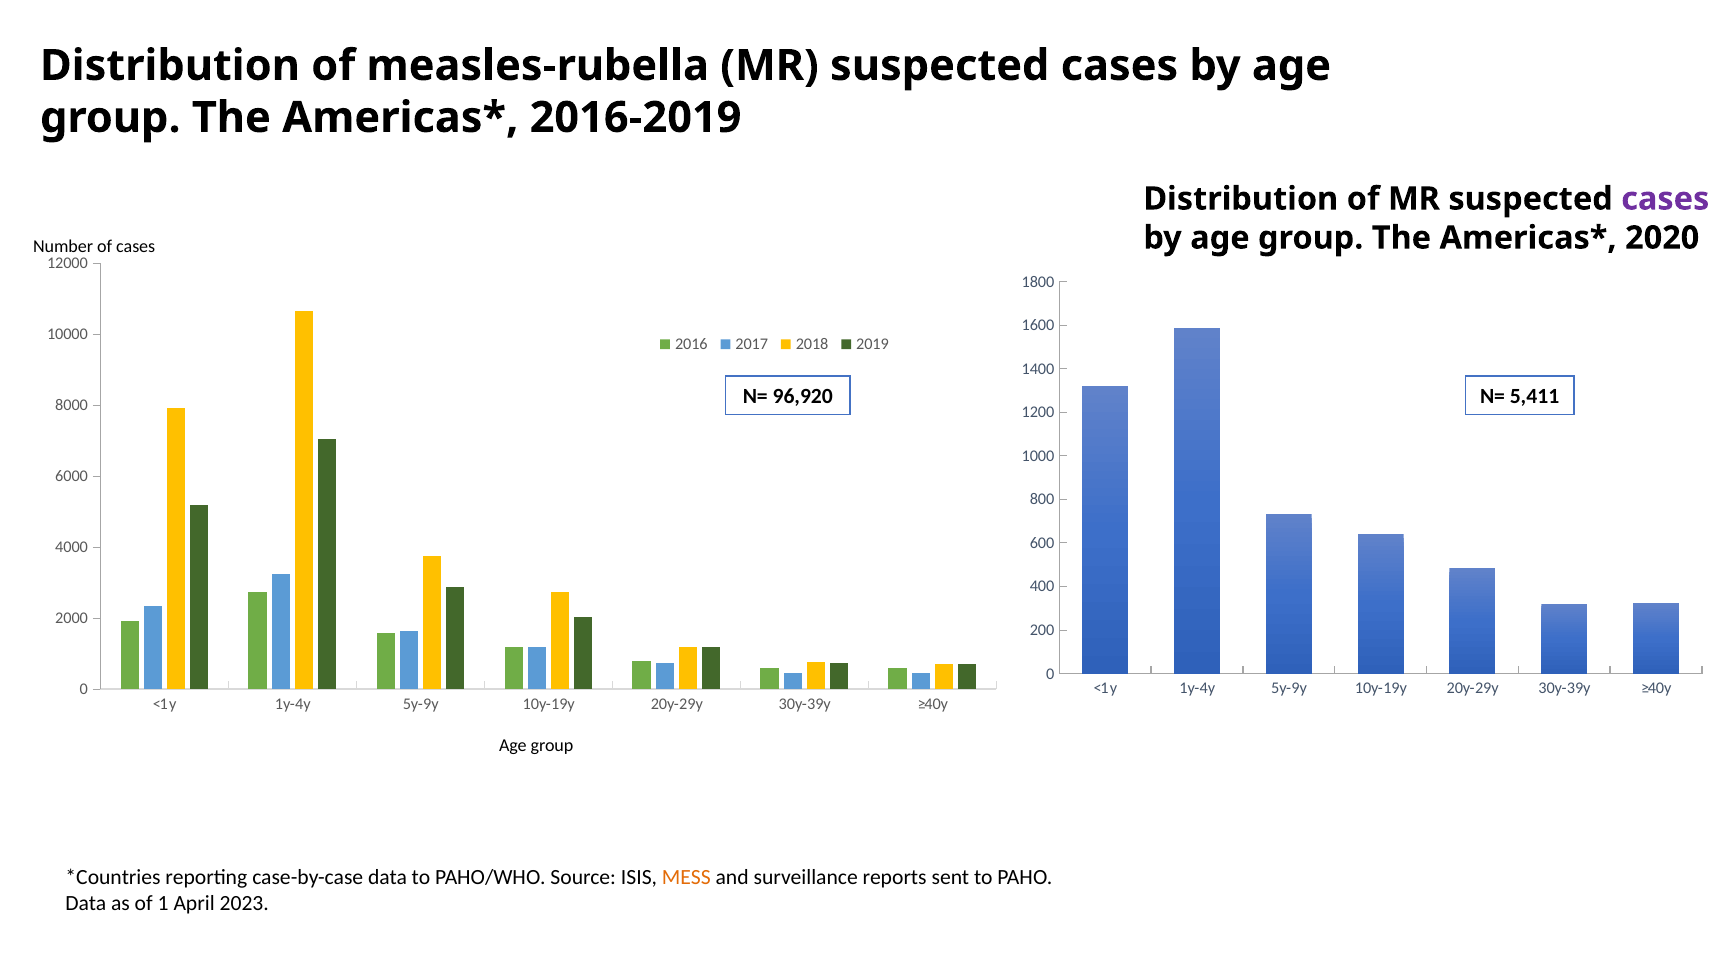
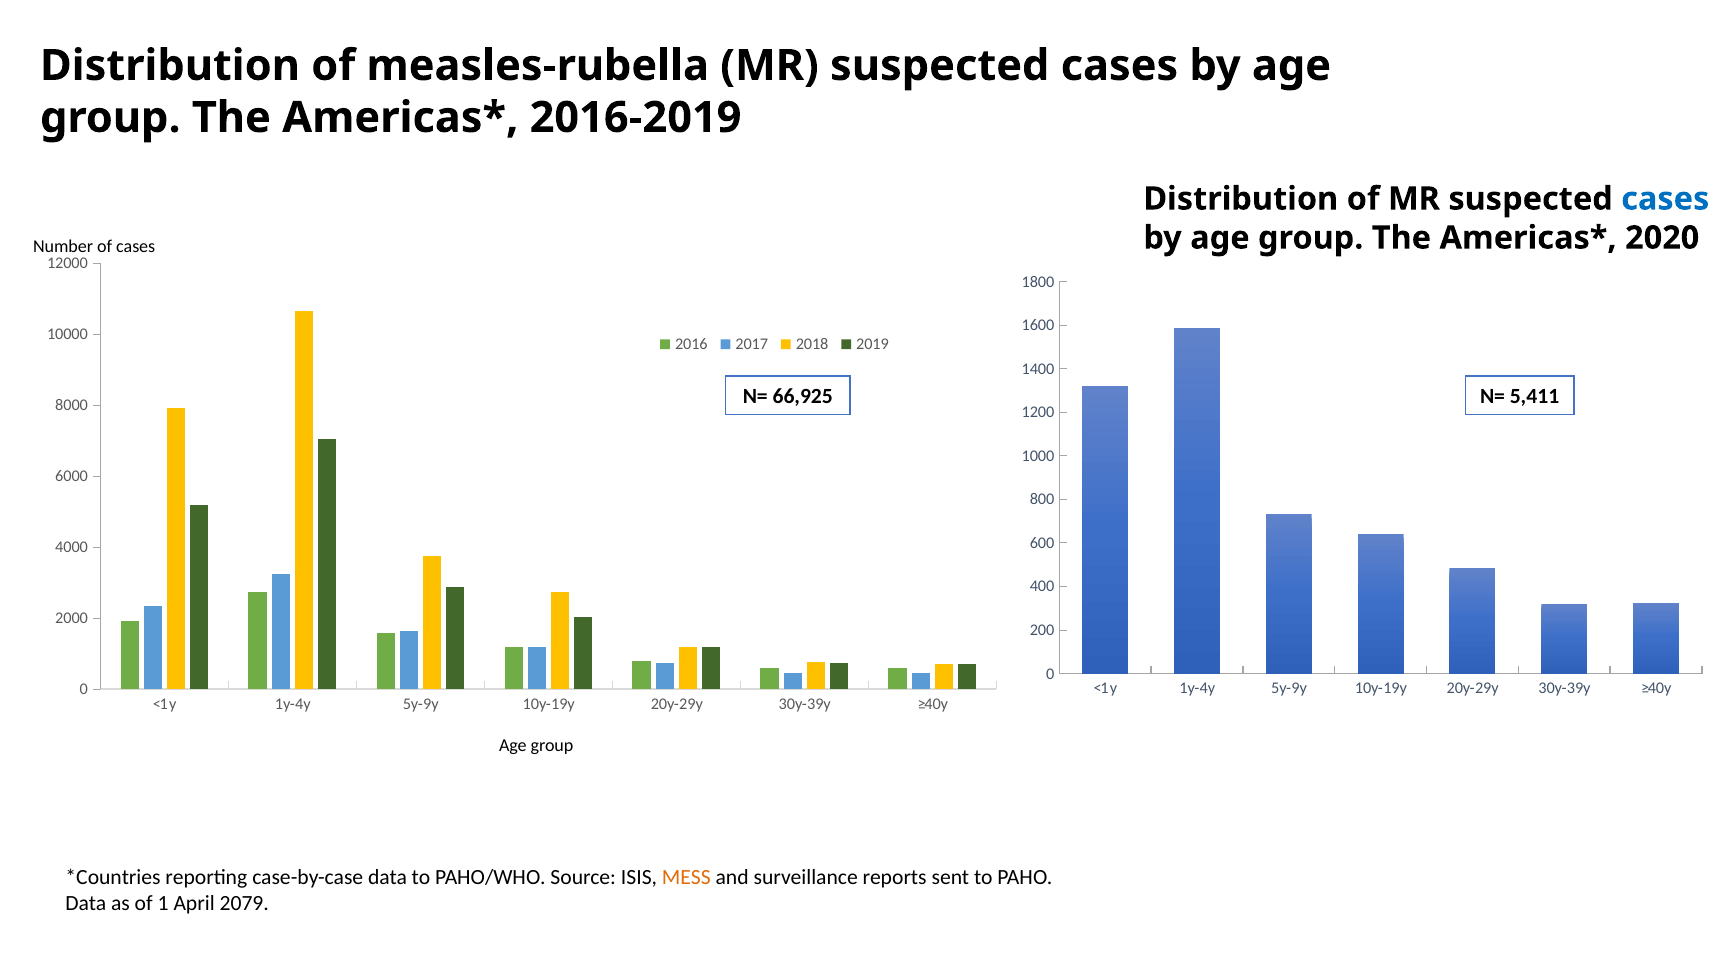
cases colour: purple -> blue (1665, 199)
96,920: 96,920 -> 66,925 (803, 397)
2023: 2023 -> 2079 (244, 904)
